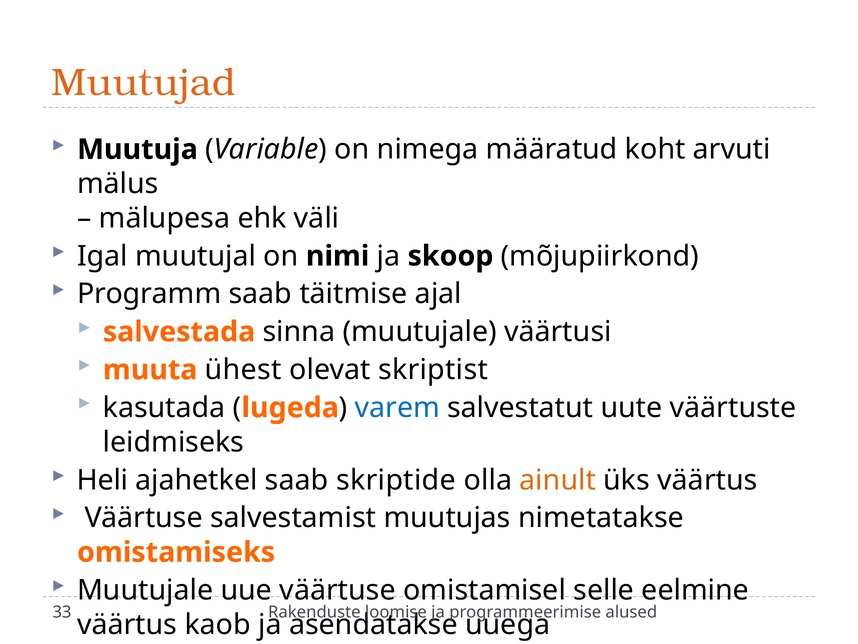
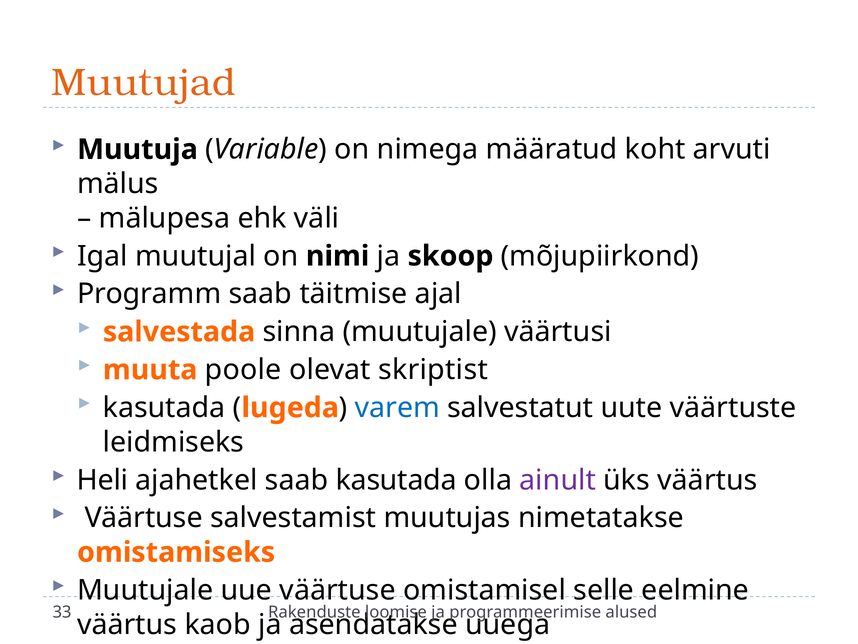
ühest: ühest -> poole (243, 370)
saab skriptide: skriptide -> kasutada (396, 480)
ainult colour: orange -> purple (558, 480)
